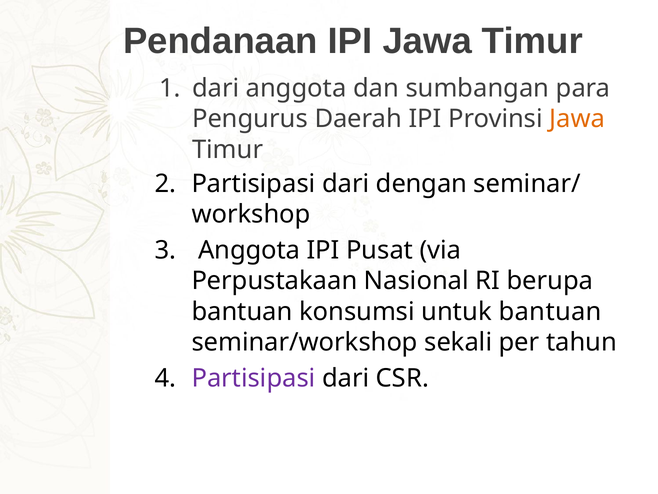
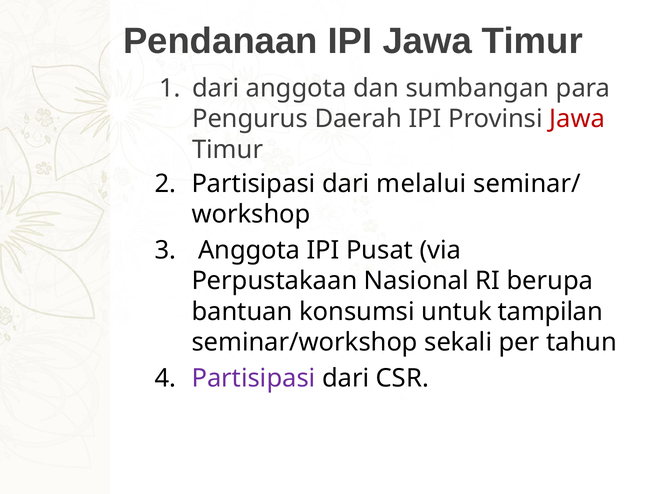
Jawa colour: orange -> red (577, 119)
dengan: dengan -> melalui (421, 183)
untuk bantuan: bantuan -> tampilan (550, 311)
